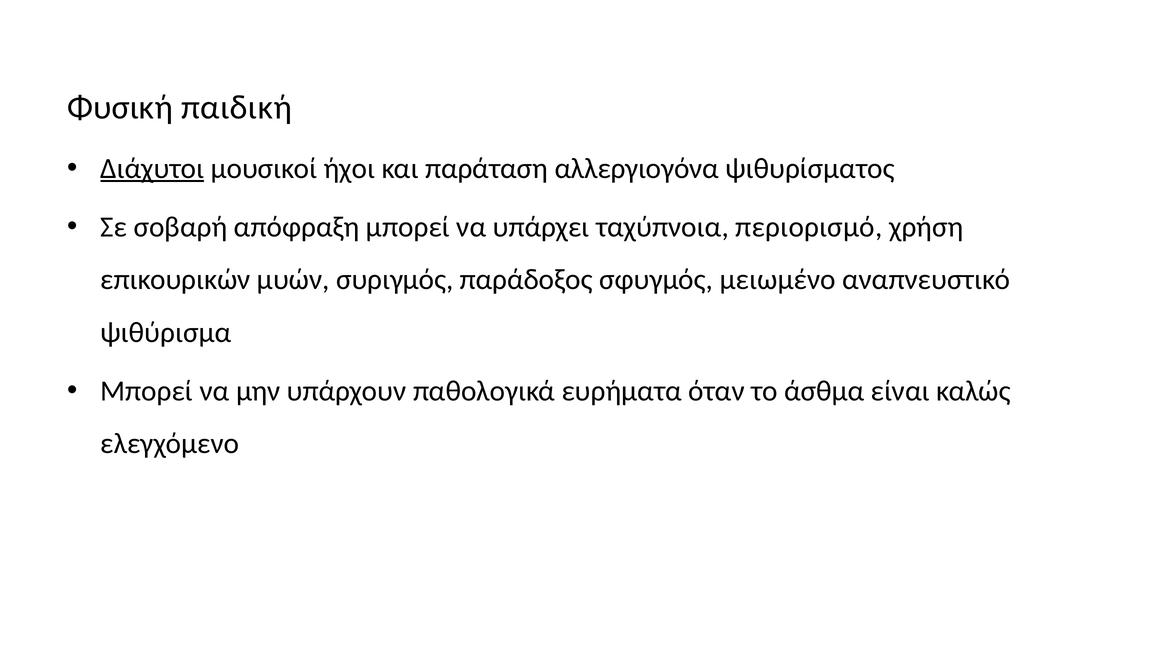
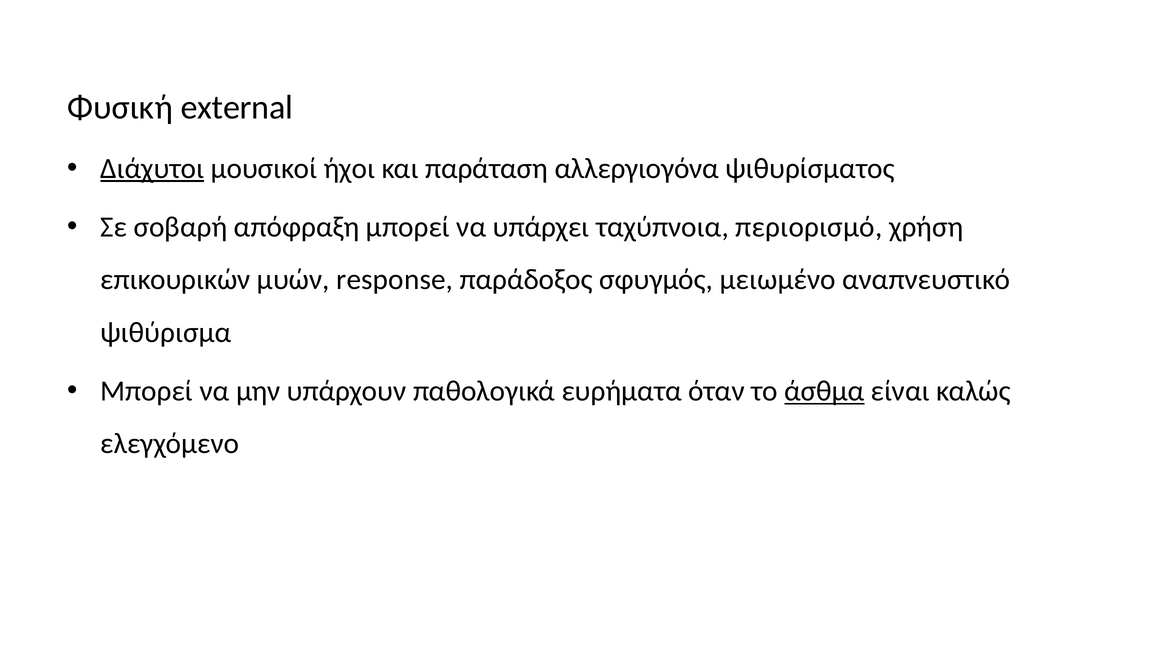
παιδική: παιδική -> external (237, 107)
συριγμός: συριγμός -> response (395, 280)
άσθμα underline: none -> present (824, 391)
